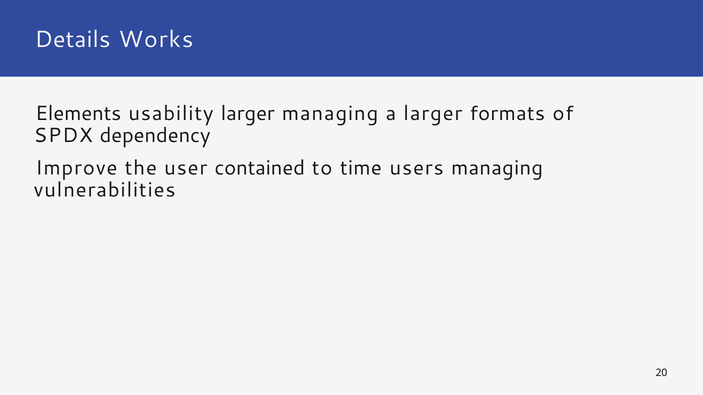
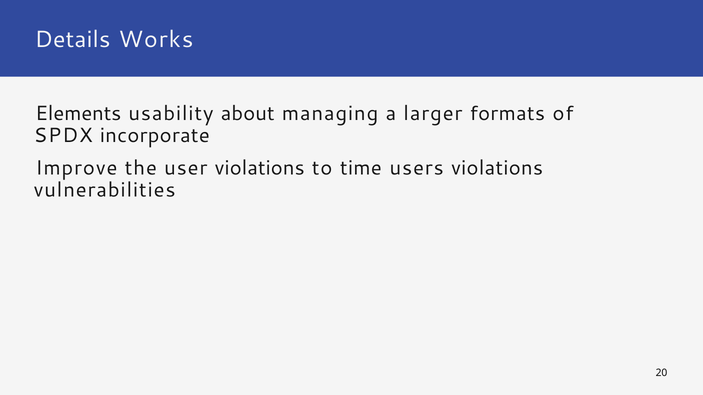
usability larger: larger -> about (248, 114)
dependency: dependency -> incorporate (155, 136)
user contained: contained -> violations (260, 168)
users managing: managing -> violations (497, 168)
